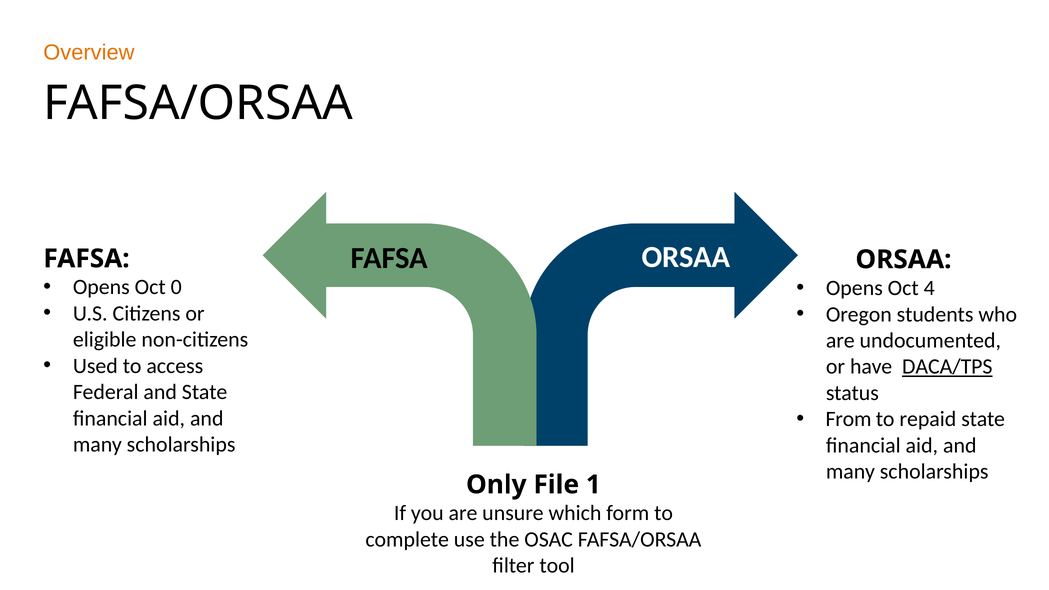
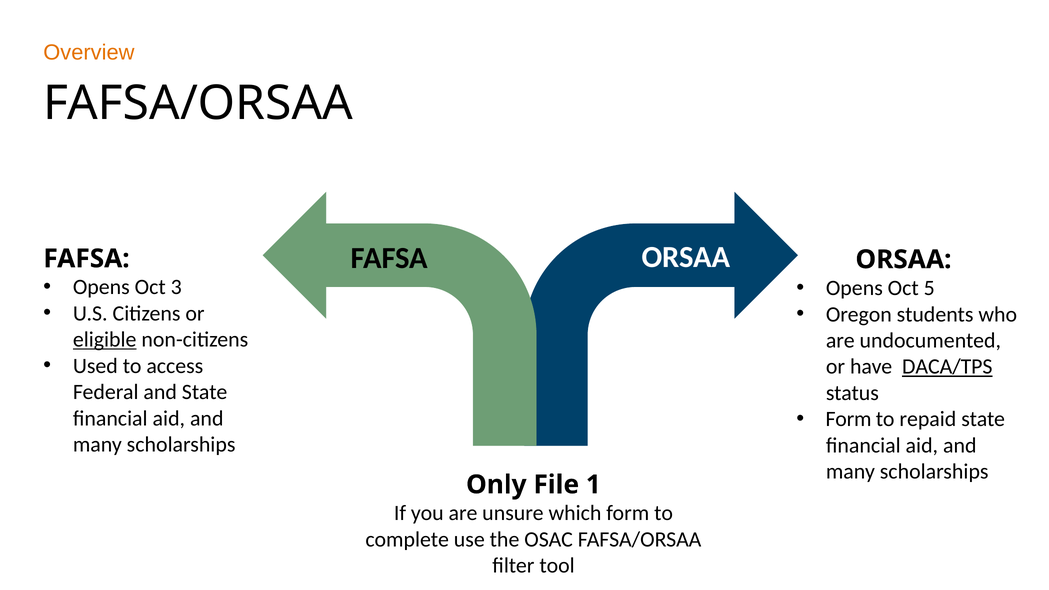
0: 0 -> 3 (176, 287)
4: 4 -> 5 (929, 288)
eligible underline: none -> present (105, 340)
From: From -> Form (848, 419)
